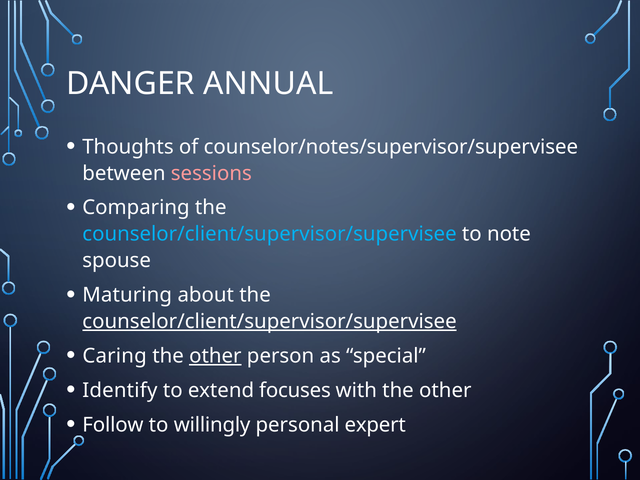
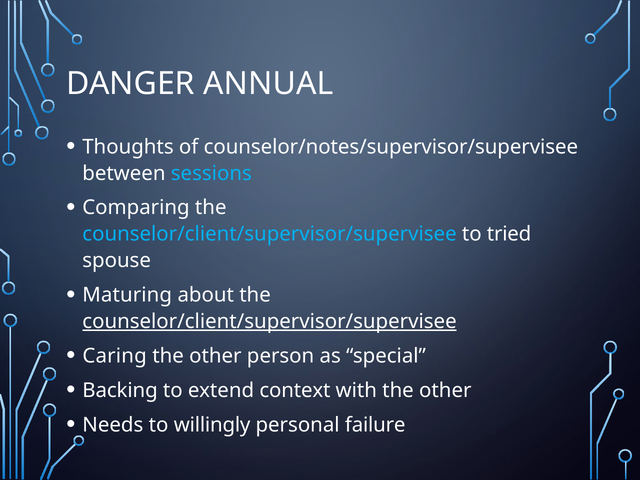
sessions colour: pink -> light blue (211, 173)
note: note -> tried (509, 234)
other underline: present -> none (215, 356)
Identify: Identify -> Backing (120, 390)
focuses: focuses -> context (295, 390)
Follow: Follow -> Needs (113, 425)
expert: expert -> failure (375, 425)
